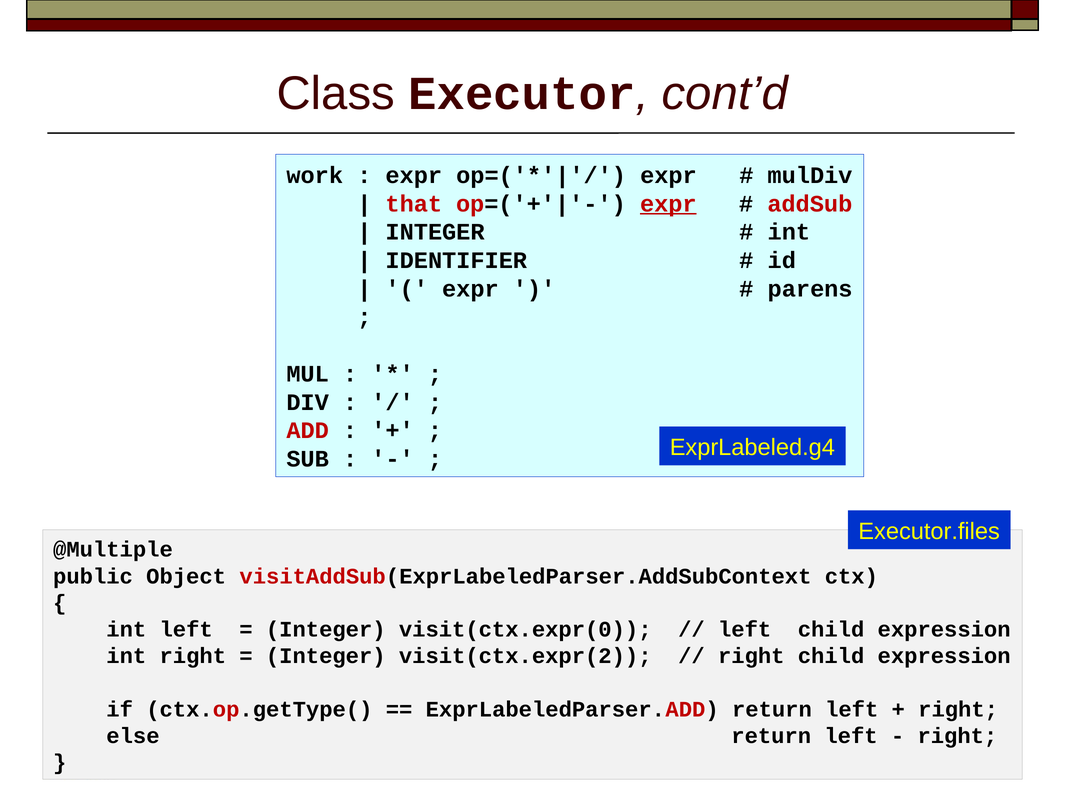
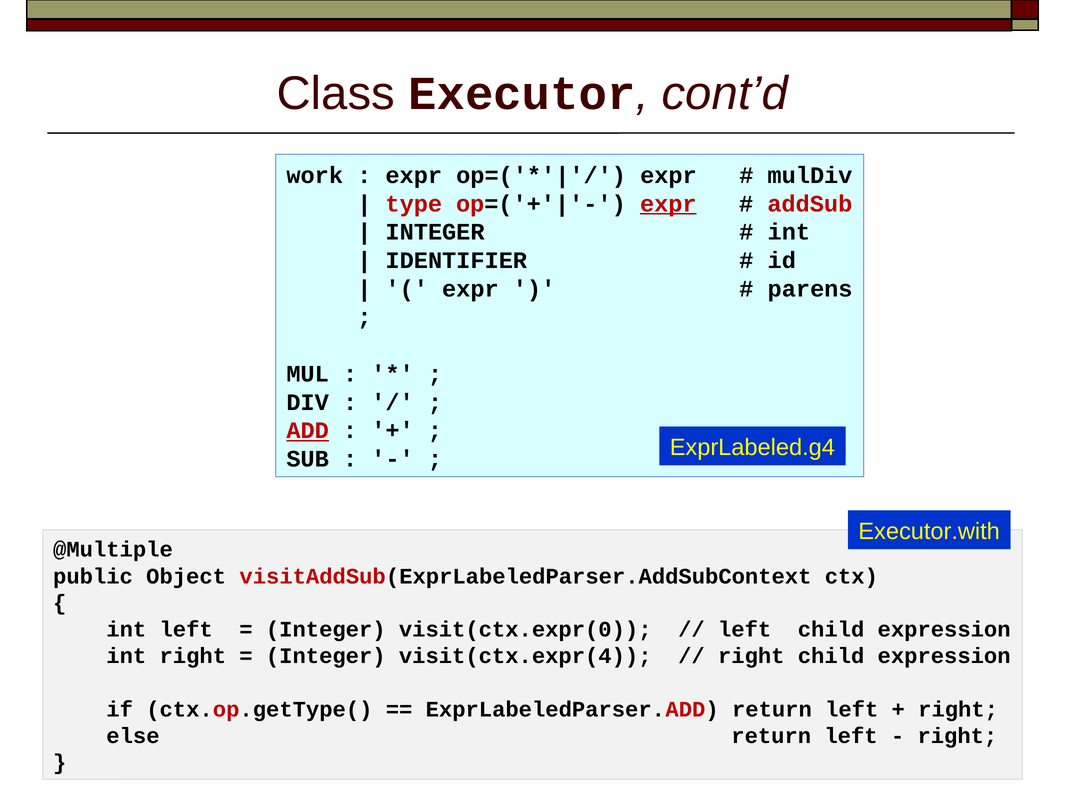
that: that -> type (414, 204)
ADD underline: none -> present (308, 431)
Executor.files: Executor.files -> Executor.with (929, 532)
visit(ctx.expr(2: visit(ctx.expr(2 -> visit(ctx.expr(4 (525, 657)
